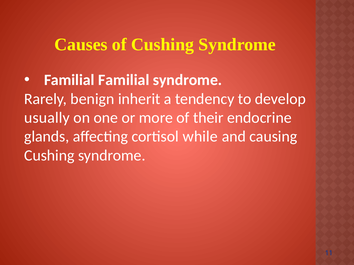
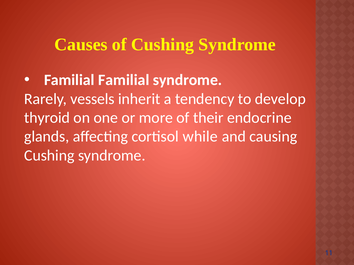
benign: benign -> vessels (93, 99)
usually: usually -> thyroid (47, 118)
